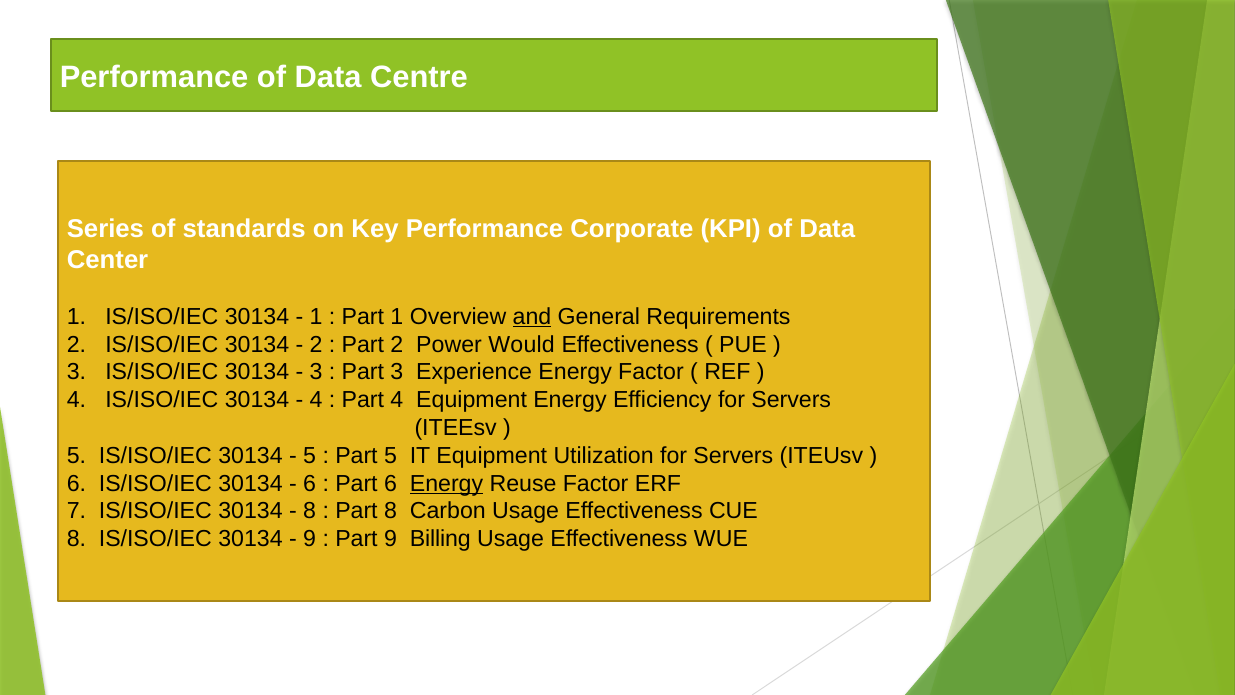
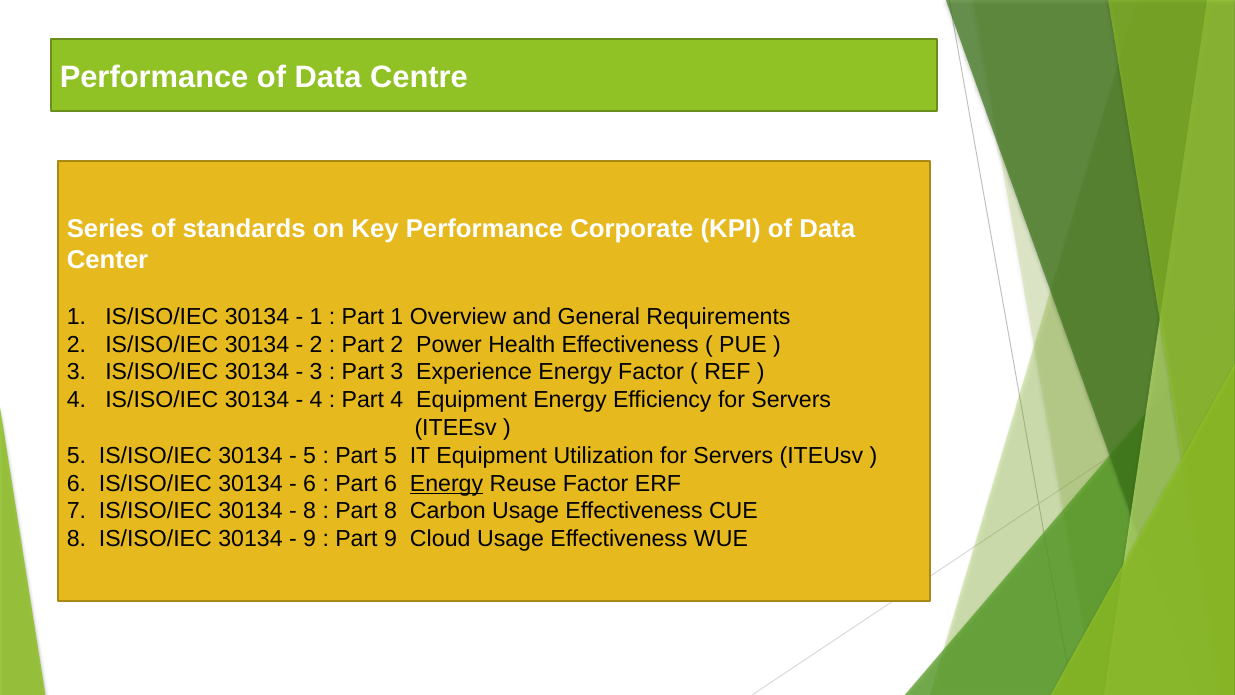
and underline: present -> none (532, 316)
Would: Would -> Health (522, 344)
Billing: Billing -> Cloud (440, 539)
